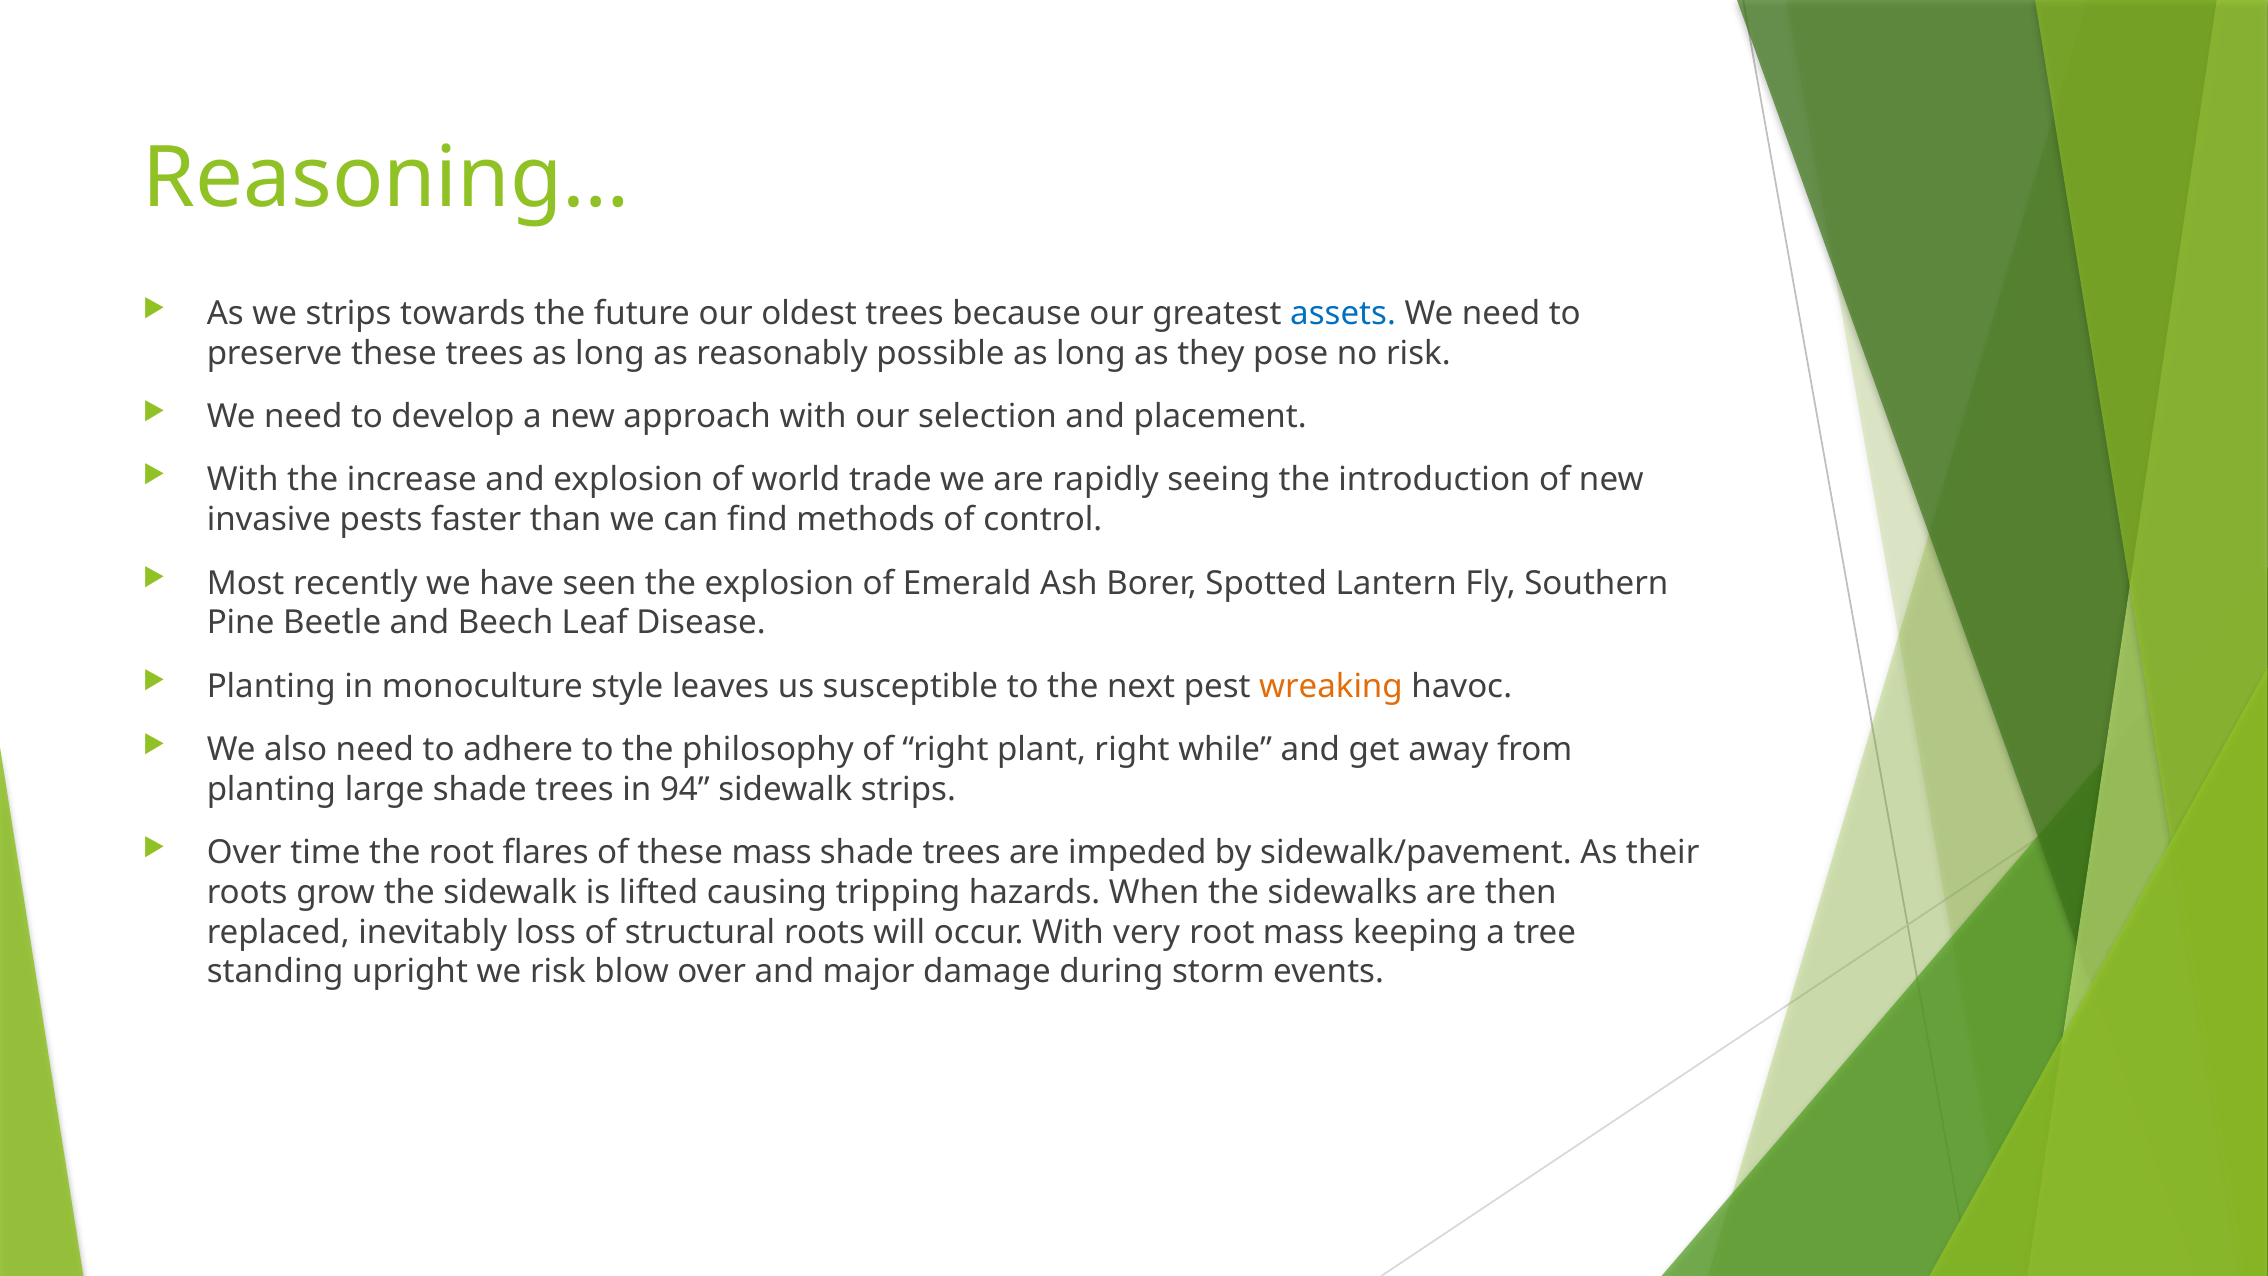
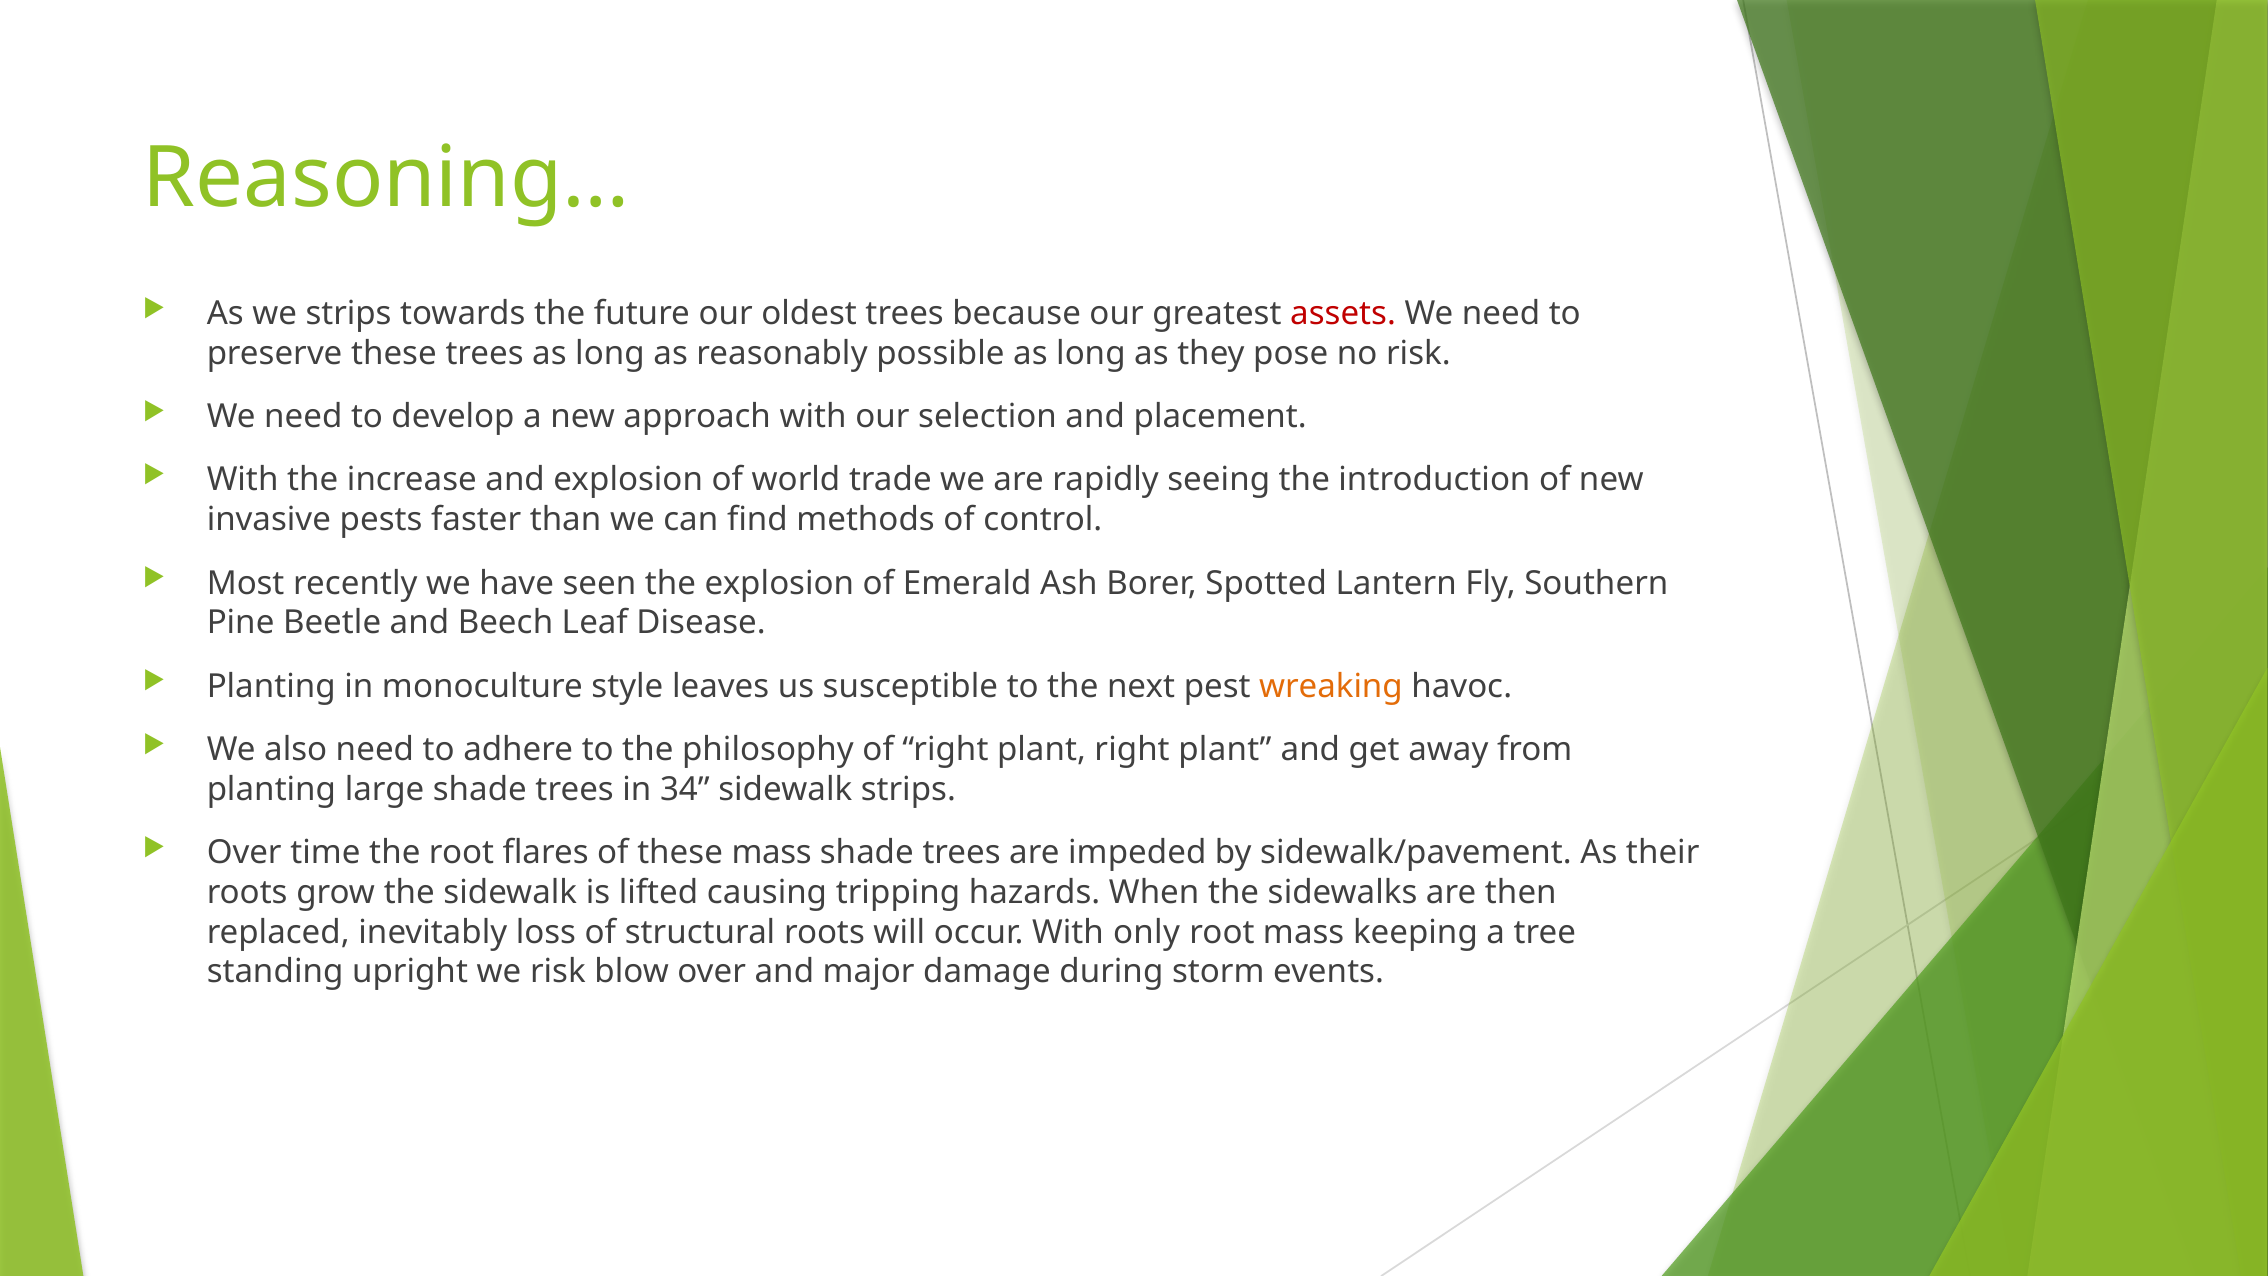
assets colour: blue -> red (1343, 314)
plant right while: while -> plant (1225, 749)
94: 94 -> 34 (685, 789)
very: very -> only (1147, 932)
